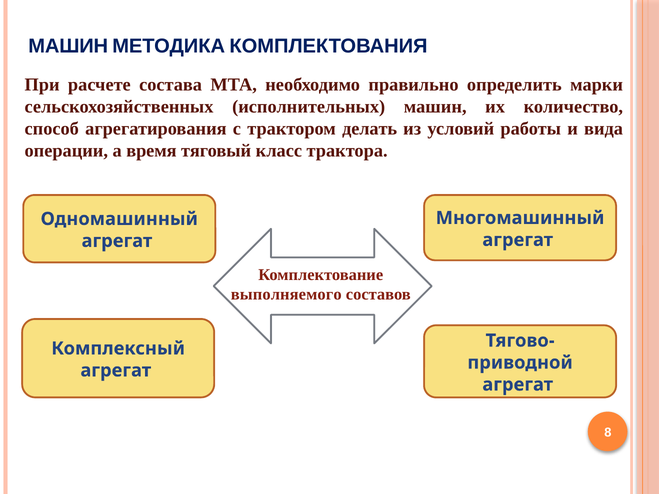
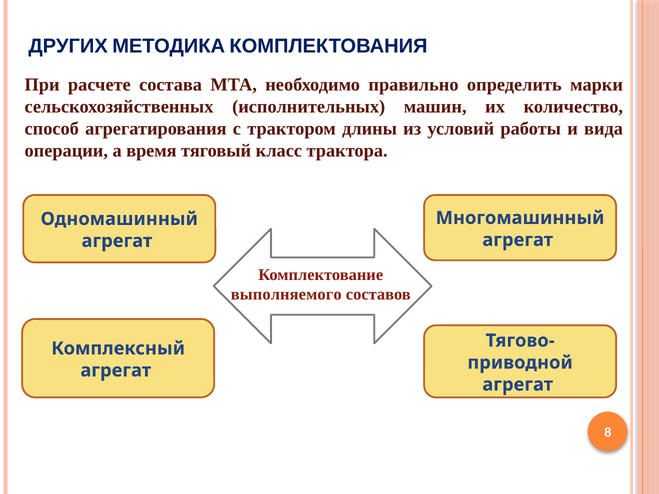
МАШИН: МАШИН -> ДРУГИХ (68, 46)
делать: делать -> длины (370, 129)
